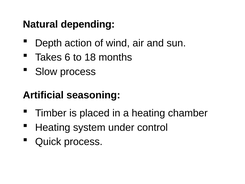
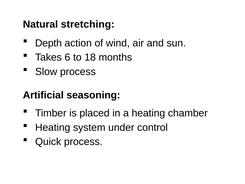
depending: depending -> stretching (88, 24)
